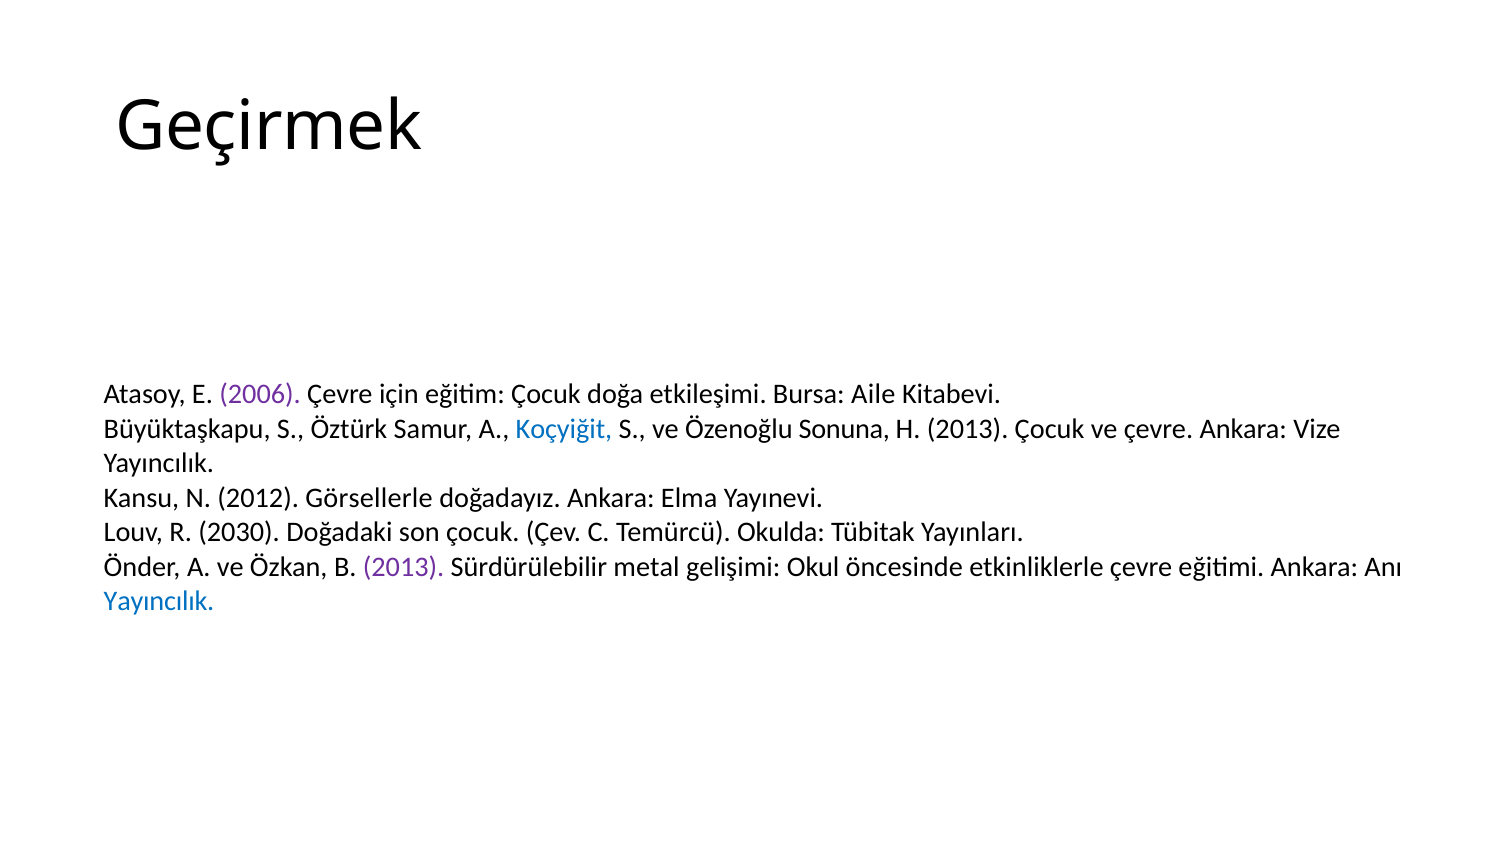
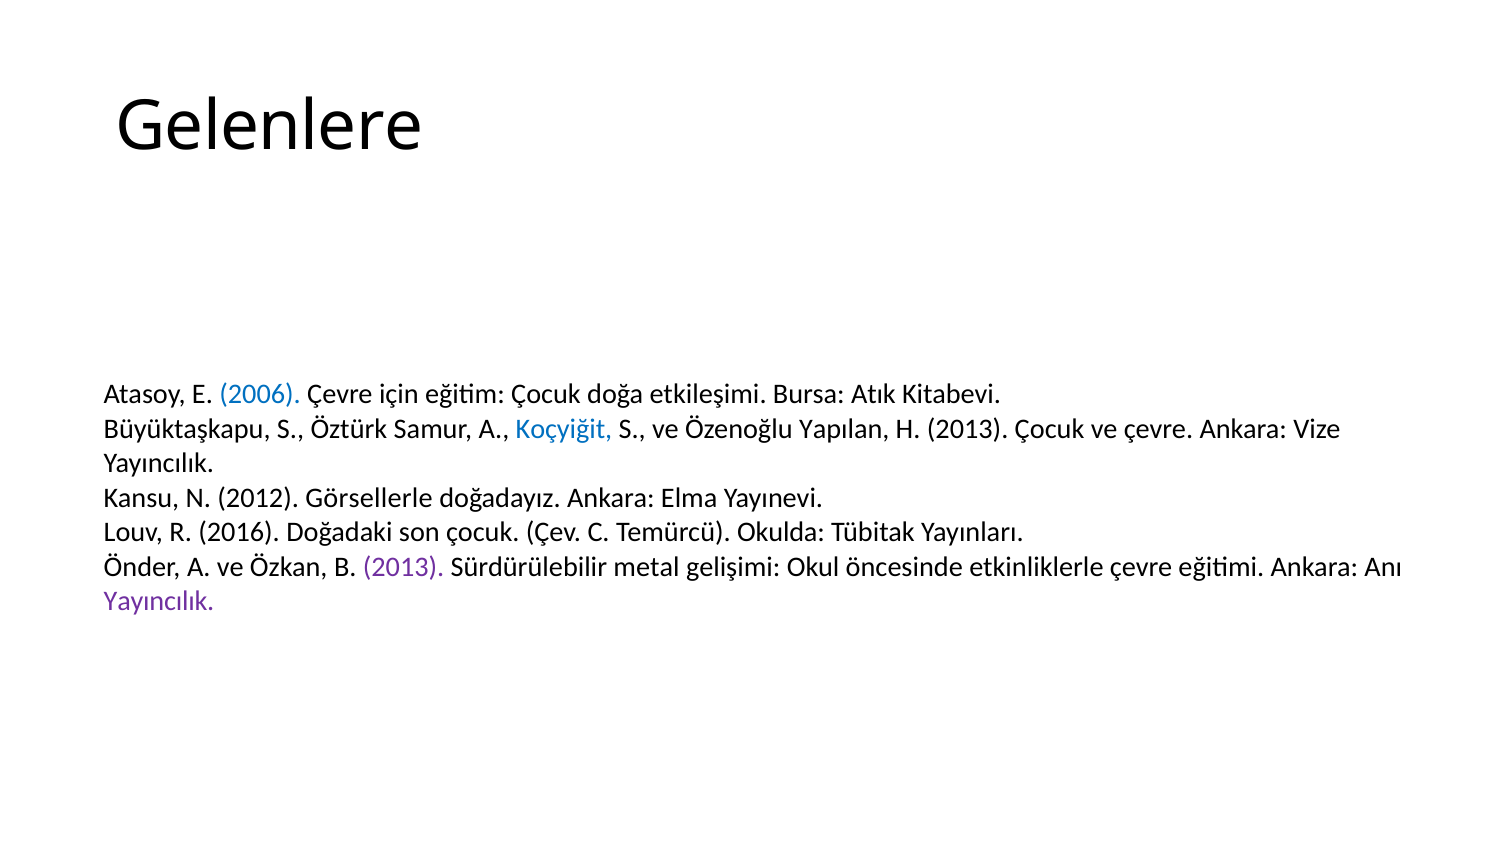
Geçirmek: Geçirmek -> Gelenlere (269, 127)
2006 colour: purple -> blue (260, 394)
Aile: Aile -> Atık (873, 394)
Sonuna: Sonuna -> Yapılan (844, 429)
2030: 2030 -> 2016 (239, 532)
Yayıncılık colour: blue -> purple (159, 601)
